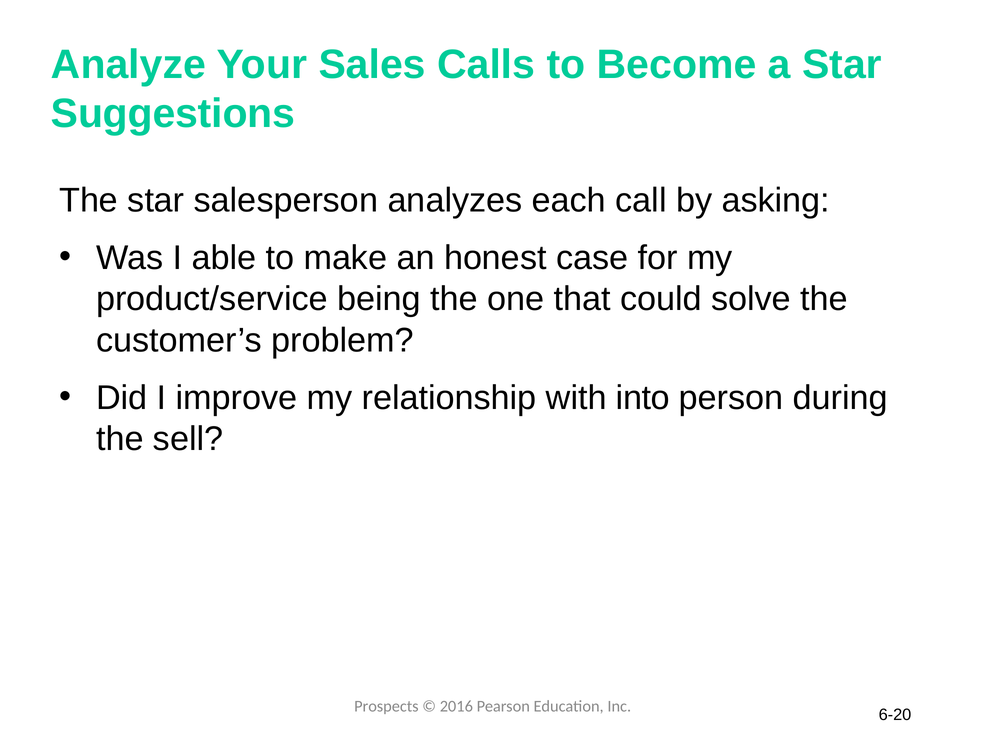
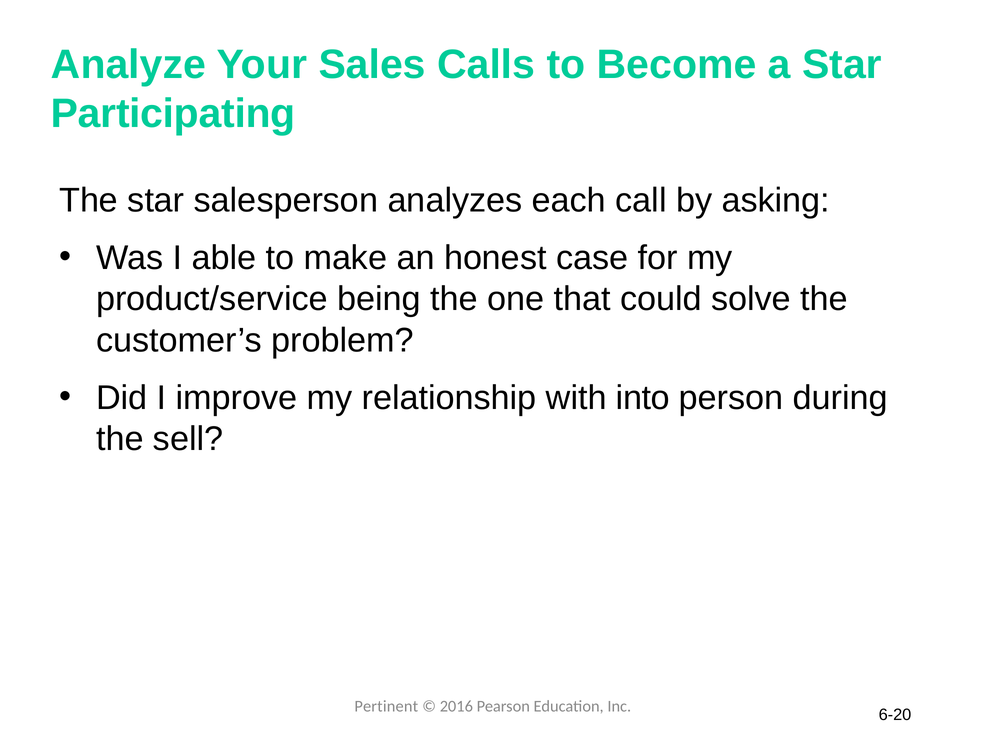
Suggestions: Suggestions -> Participating (173, 114)
Prospects: Prospects -> Pertinent (386, 706)
